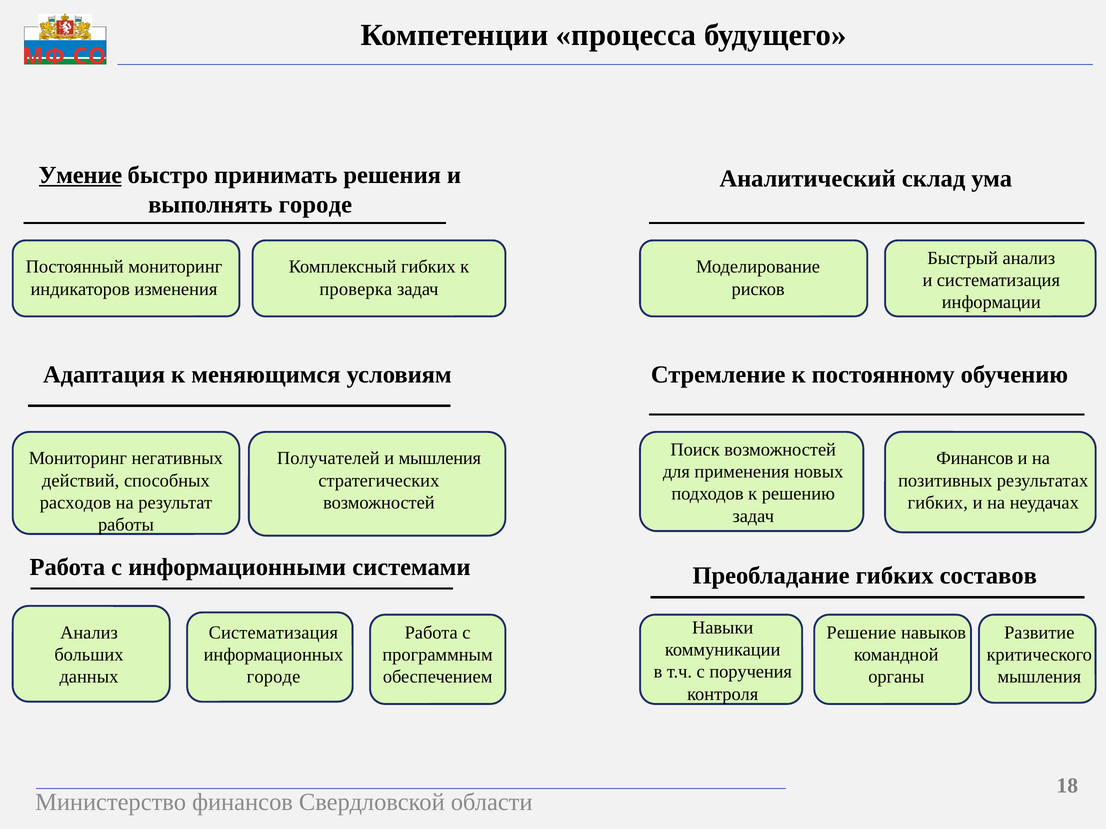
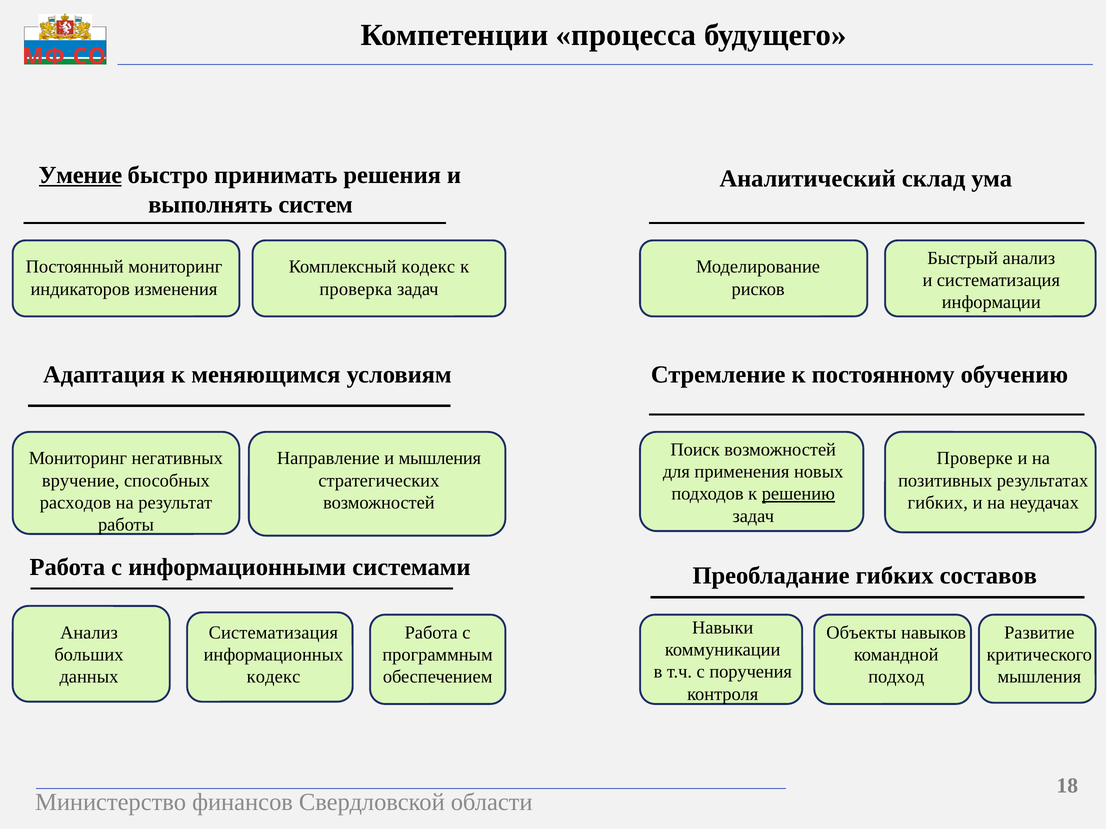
выполнять городе: городе -> систем (316, 205)
Комплексный гибких: гибких -> кодекс (428, 267)
Получателей: Получателей -> Направление (328, 459)
Финансов: Финансов -> Проверке (975, 459)
действий: действий -> вручение (81, 481)
решению underline: none -> present (798, 494)
Решение: Решение -> Объекты (861, 633)
городе: городе -> кодекс (273, 677)
органы: органы -> подход (896, 677)
